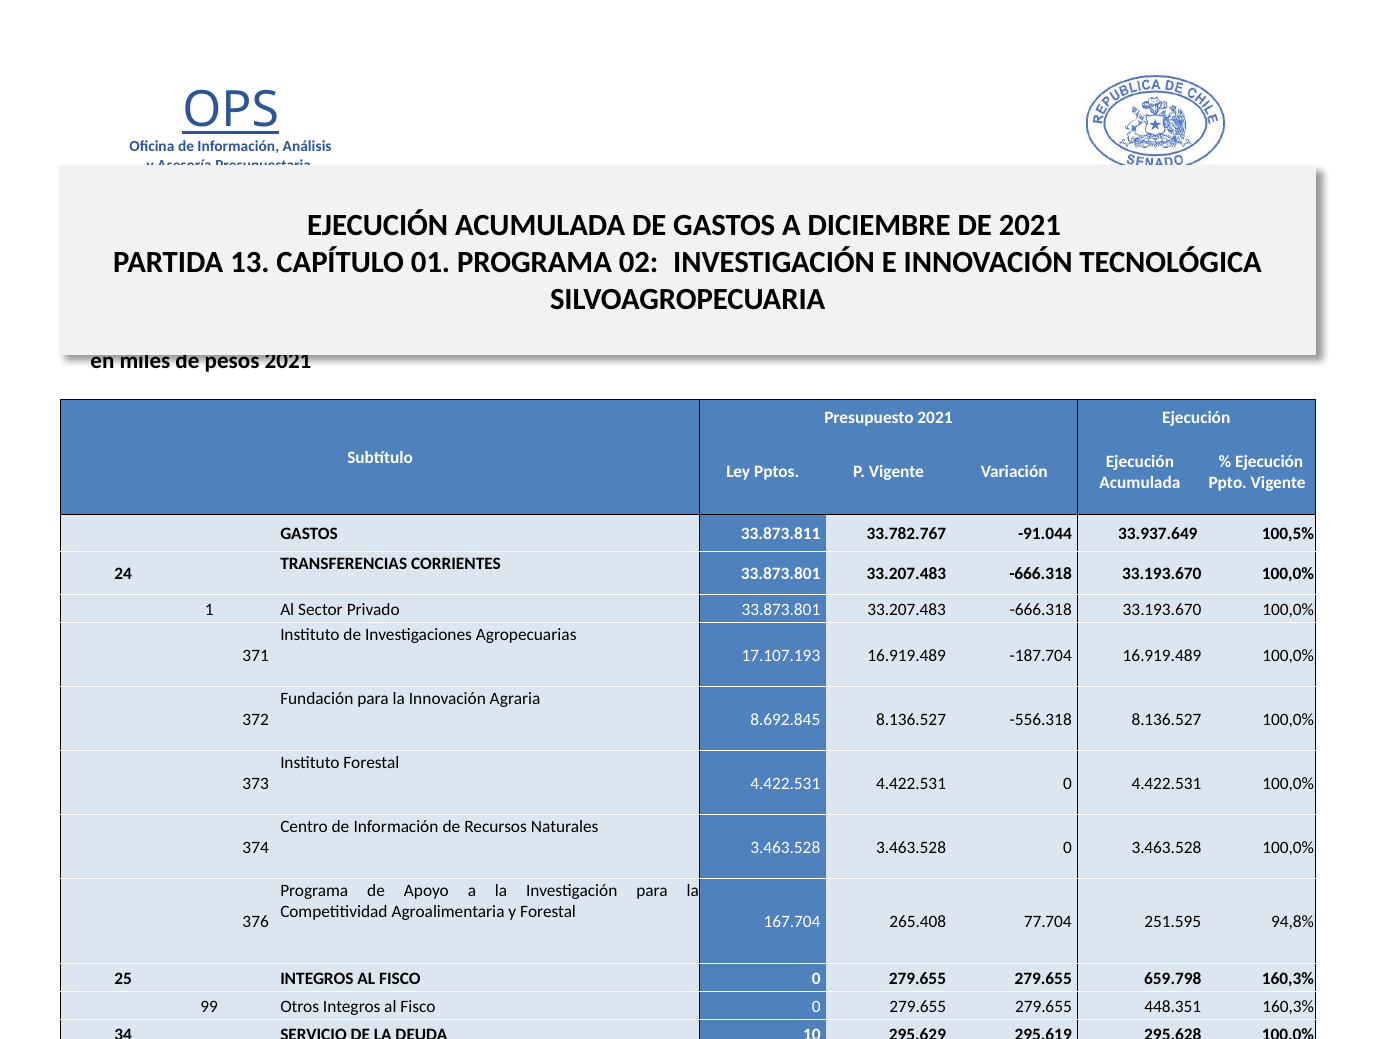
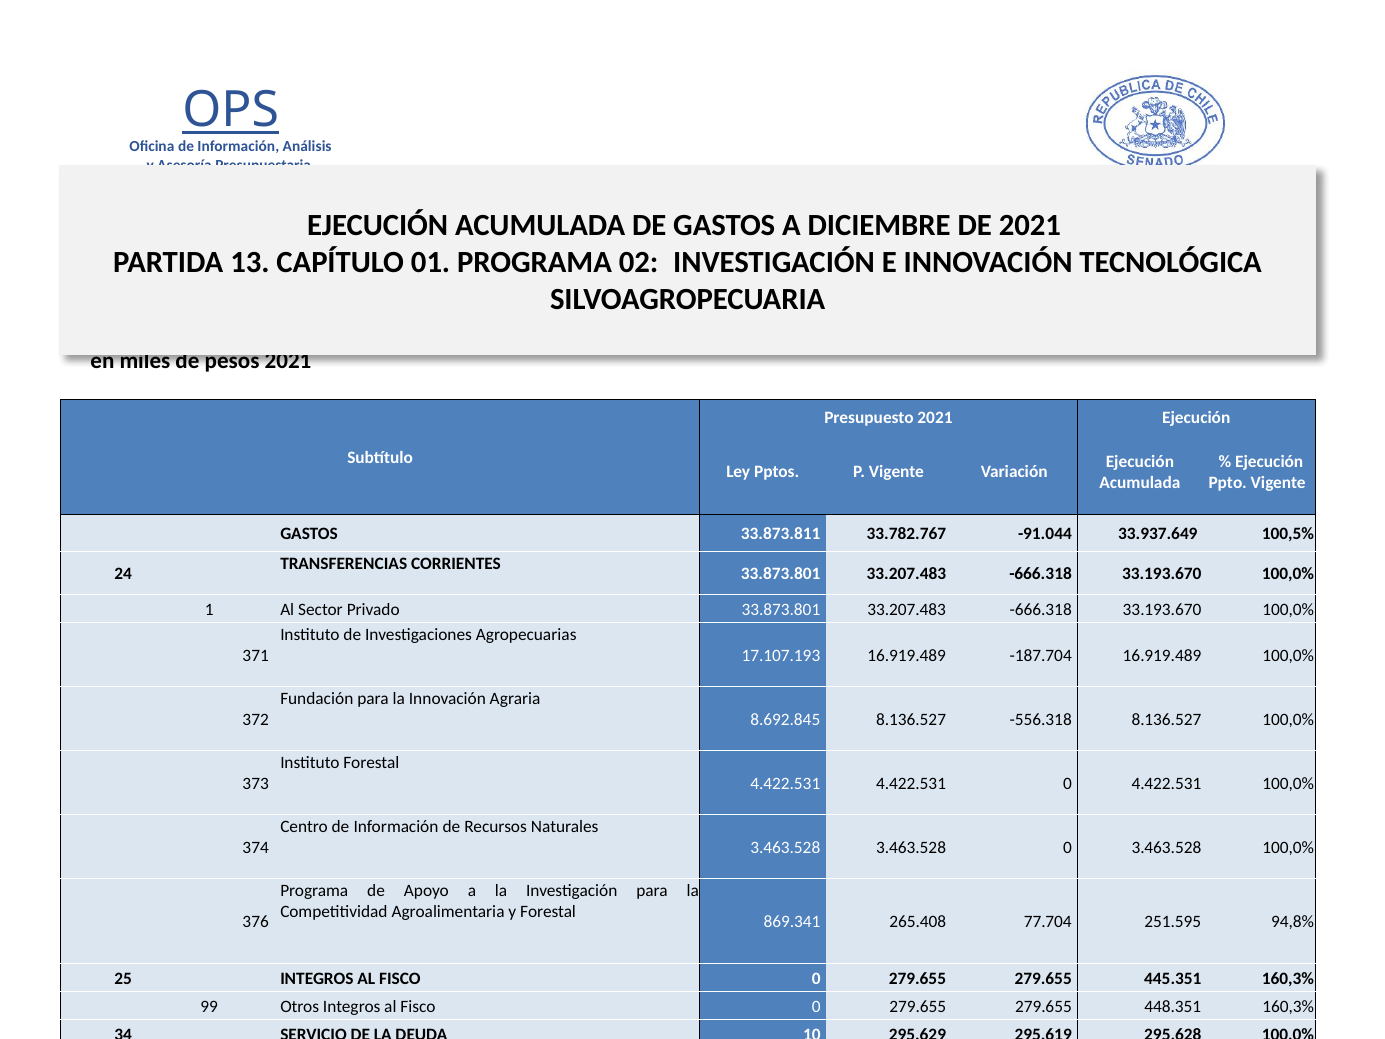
167.704: 167.704 -> 869.341 (792, 922)
659.798: 659.798 -> 445.351 (1173, 978)
